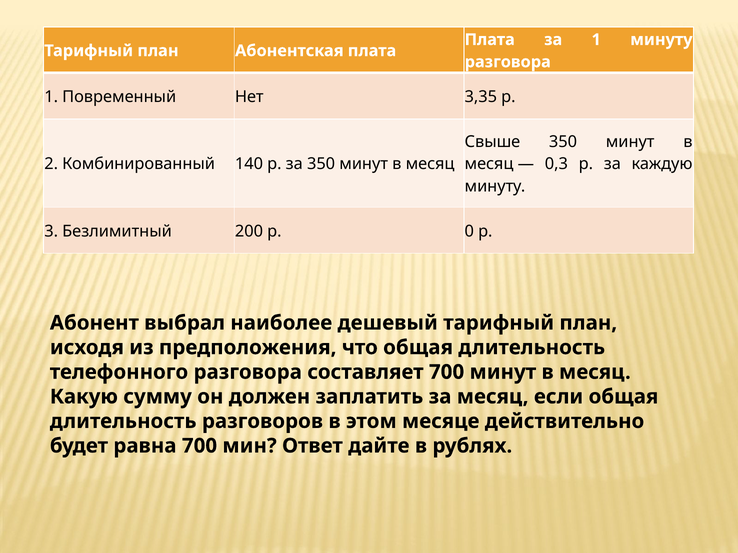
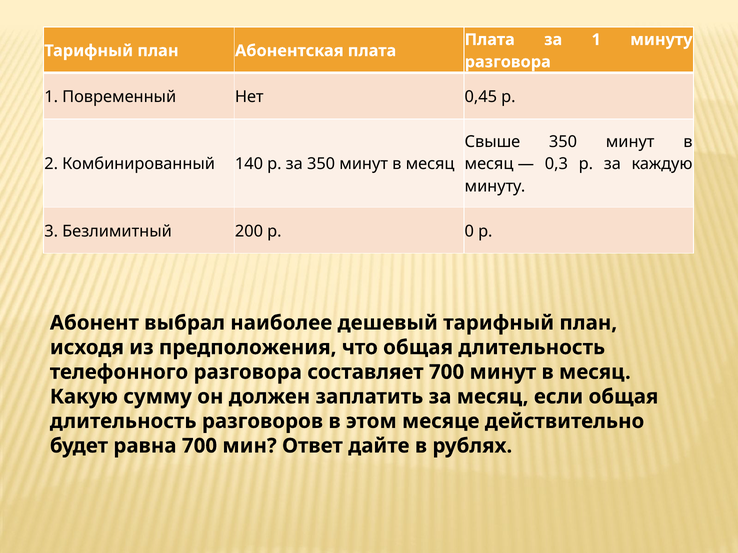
3,35: 3,35 -> 0,45 (481, 97)
